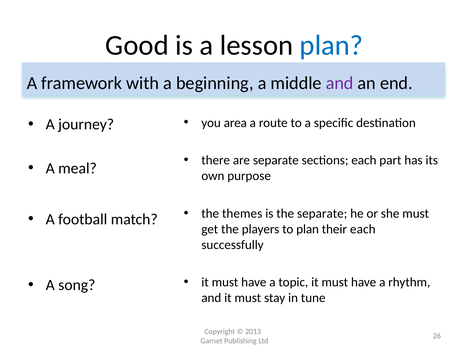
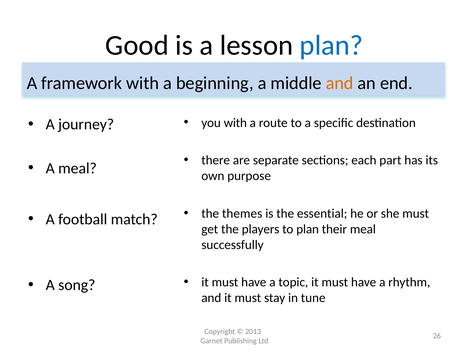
and colour: purple -> orange (340, 83)
you area: area -> with (235, 123)
the separate: separate -> essential (322, 213)
their each: each -> meal (363, 229)
